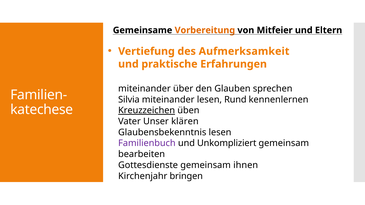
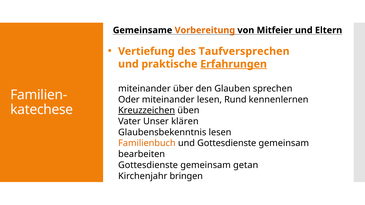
Aufmerksamkeit: Aufmerksamkeit -> Taufversprechen (244, 51)
Erfahrungen underline: none -> present (234, 64)
Silvia: Silvia -> Oder (129, 100)
Familienbuch colour: purple -> orange (147, 143)
und Unkompliziert: Unkompliziert -> Gottesdienste (227, 143)
ihnen: ihnen -> getan (246, 165)
